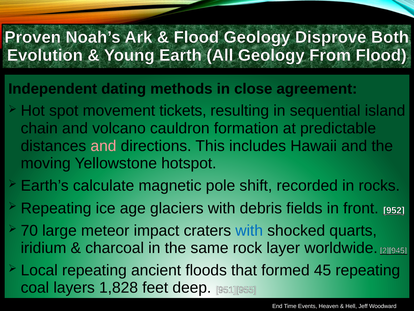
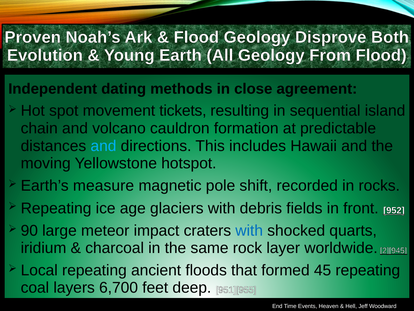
and colour: pink -> light blue (104, 146)
calculate: calculate -> measure (104, 185)
70: 70 -> 90 (29, 230)
1,828: 1,828 -> 6,700 (119, 287)
